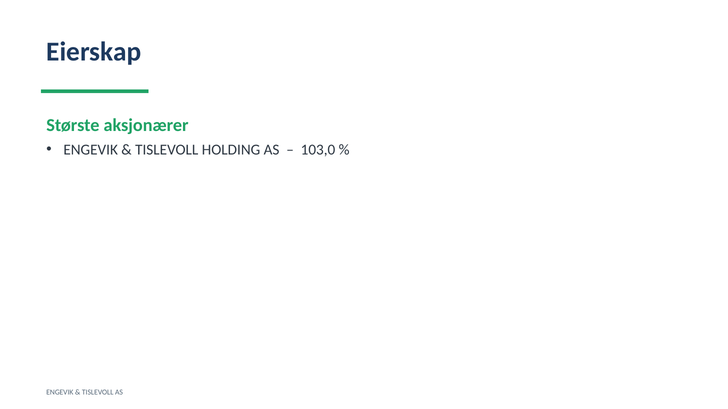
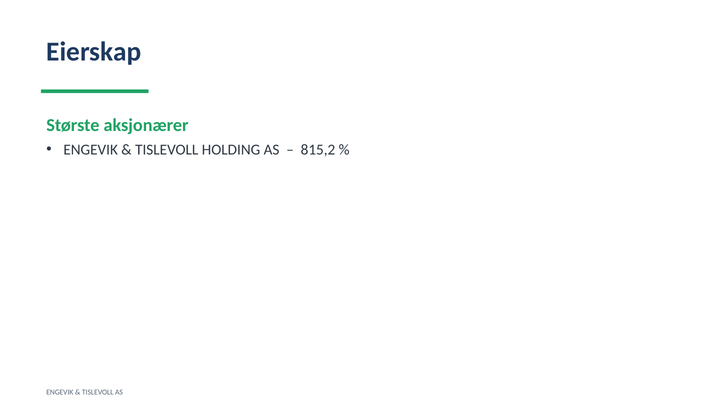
103,0: 103,0 -> 815,2 (318, 150)
